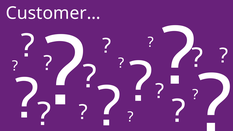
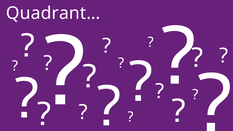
Customer…: Customer… -> Quadrant… (53, 13)
